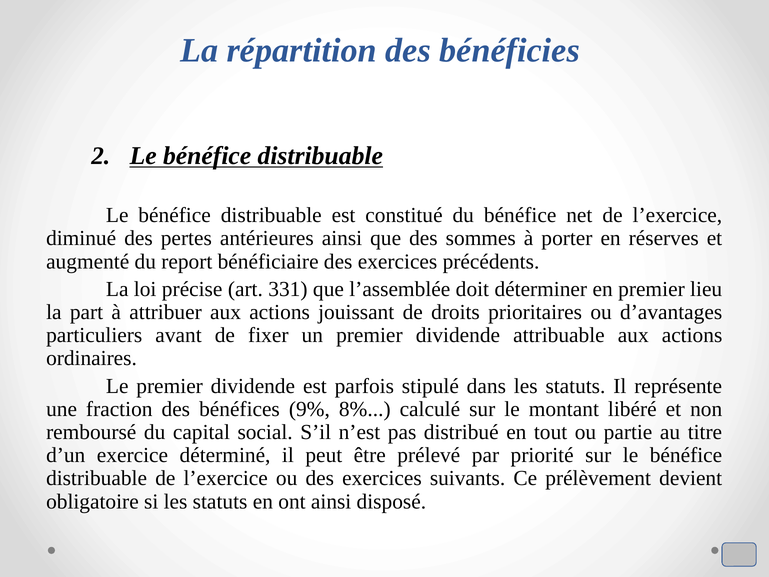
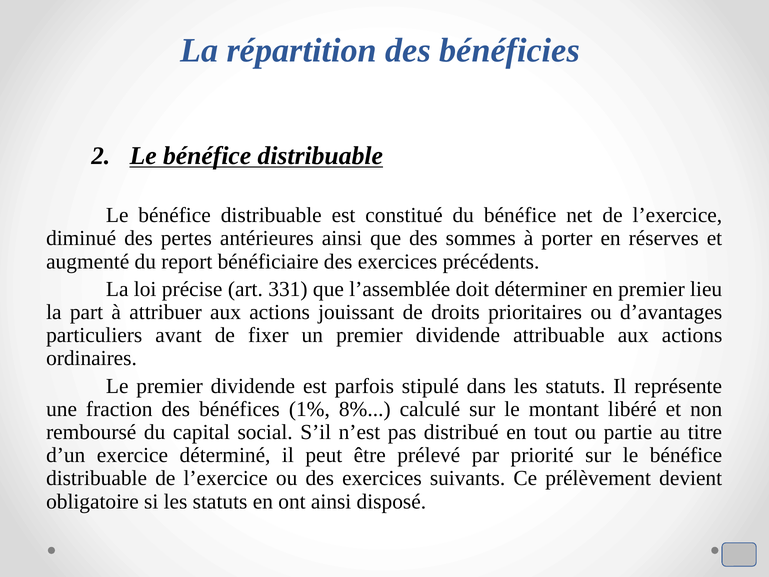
9%: 9% -> 1% (309, 409)
